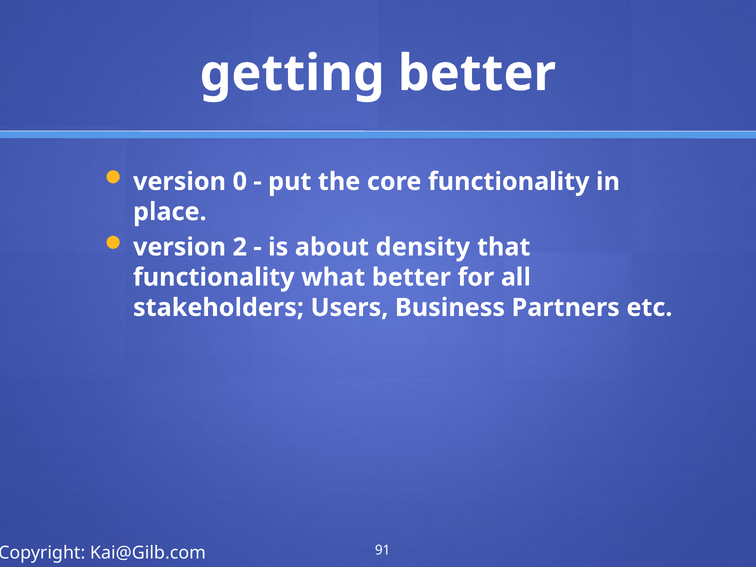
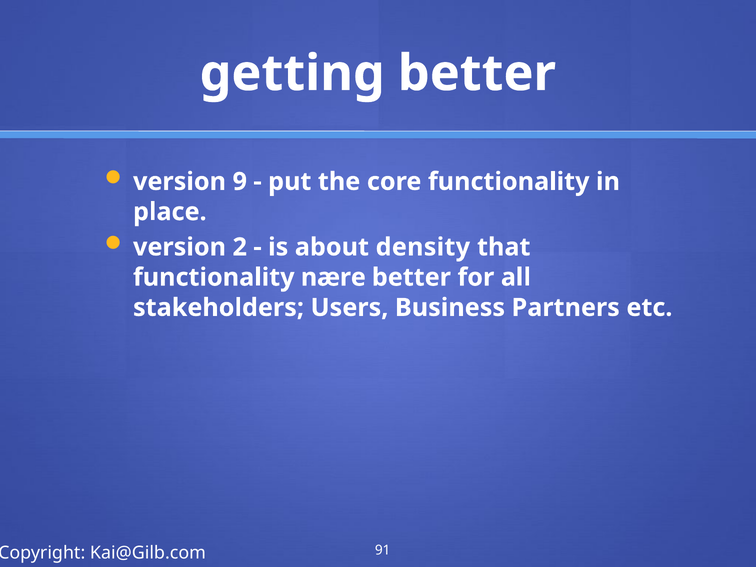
0: 0 -> 9 (240, 182)
what: what -> nære (333, 277)
